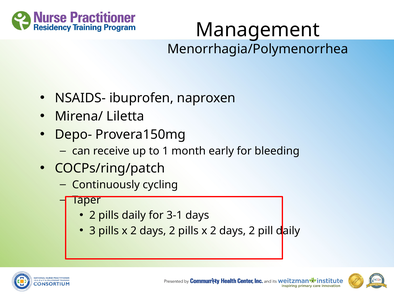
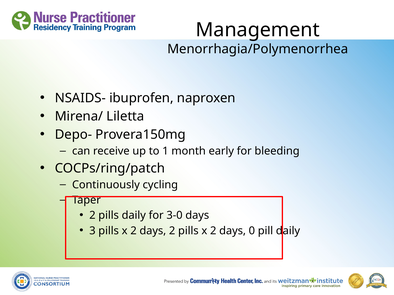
3-1: 3-1 -> 3-0 (175, 216)
2: 2 -> 0 (252, 231)
